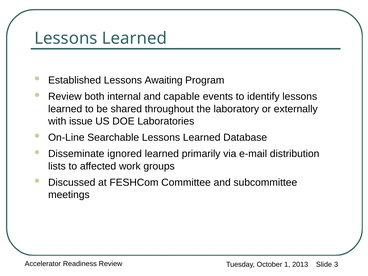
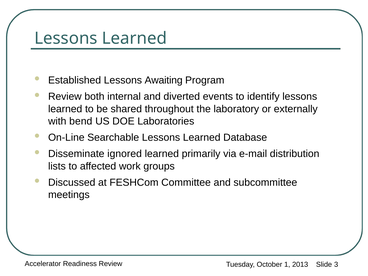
capable: capable -> diverted (182, 97)
issue: issue -> bend (81, 121)
